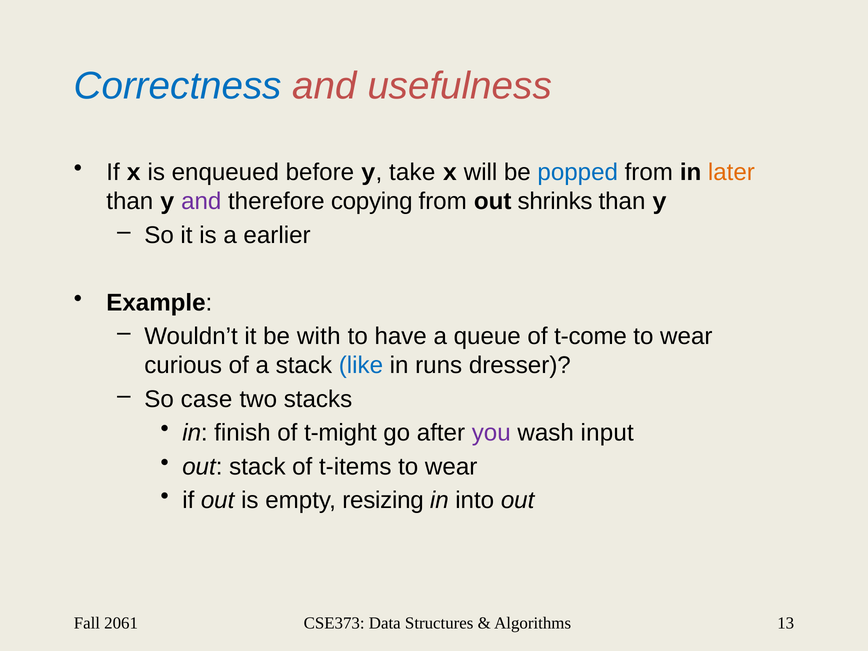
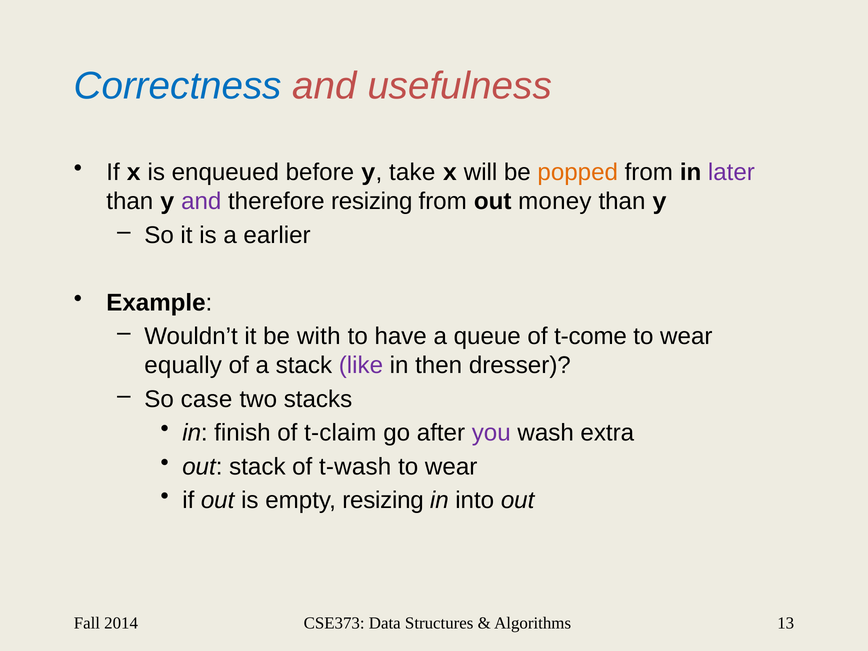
popped colour: blue -> orange (578, 172)
later colour: orange -> purple (731, 172)
therefore copying: copying -> resizing (372, 201)
shrinks: shrinks -> money (555, 201)
curious: curious -> equally (183, 365)
like colour: blue -> purple (361, 365)
runs: runs -> then (439, 365)
t-might: t-might -> t-claim (340, 433)
input: input -> extra (607, 433)
t-items: t-items -> t-wash (355, 467)
2061: 2061 -> 2014 (121, 623)
